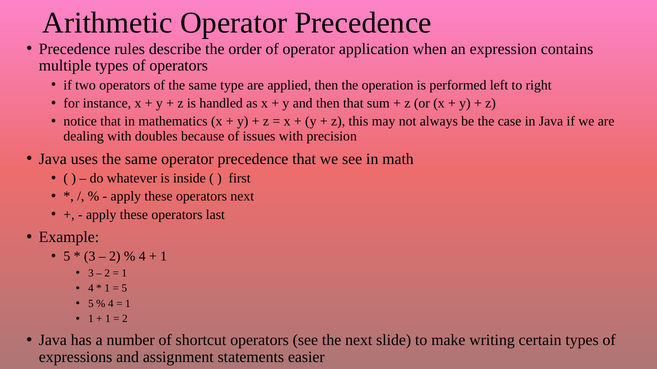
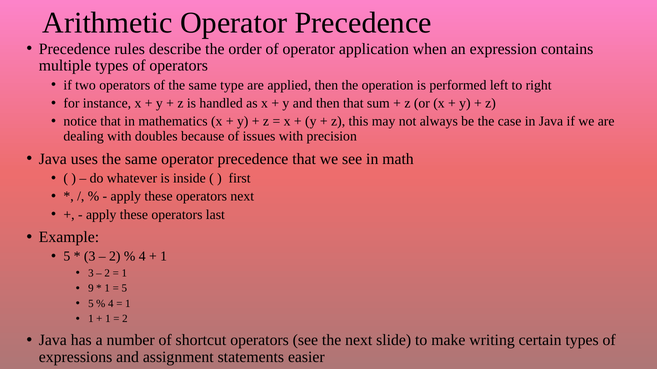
4: 4 -> 9 (91, 289)
